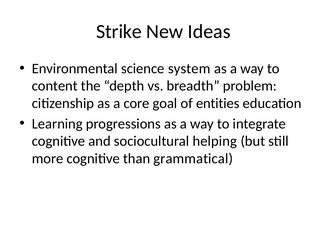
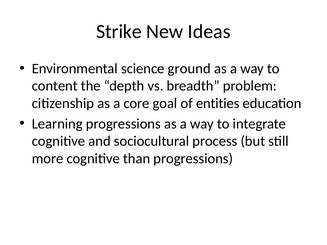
system: system -> ground (189, 69)
helping: helping -> process (215, 141)
than grammatical: grammatical -> progressions (193, 159)
